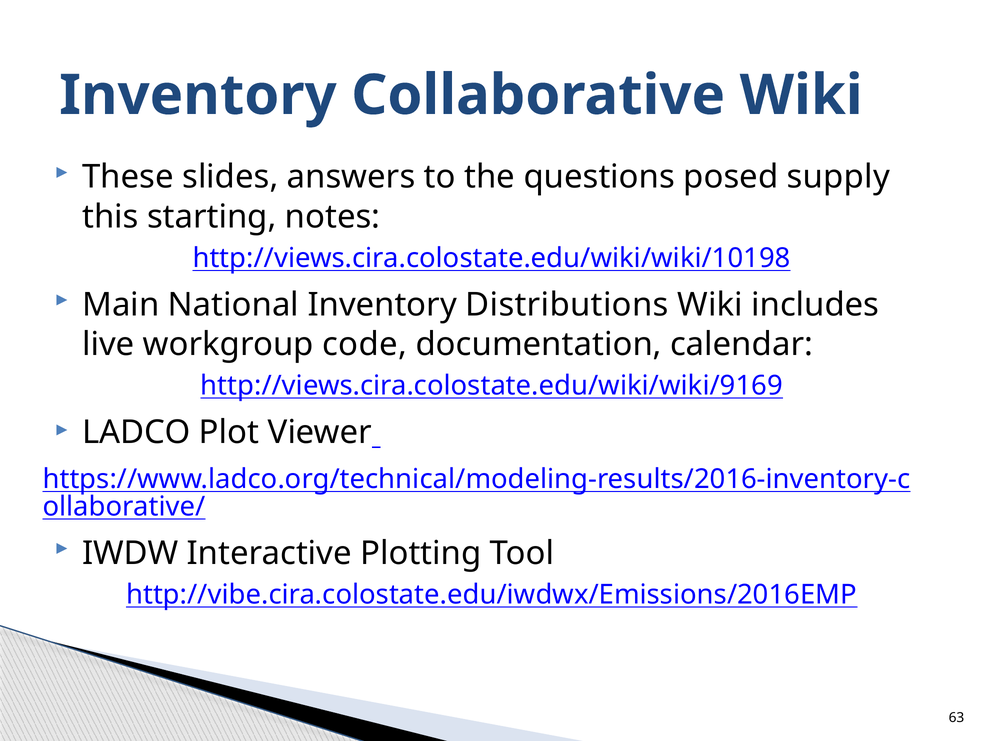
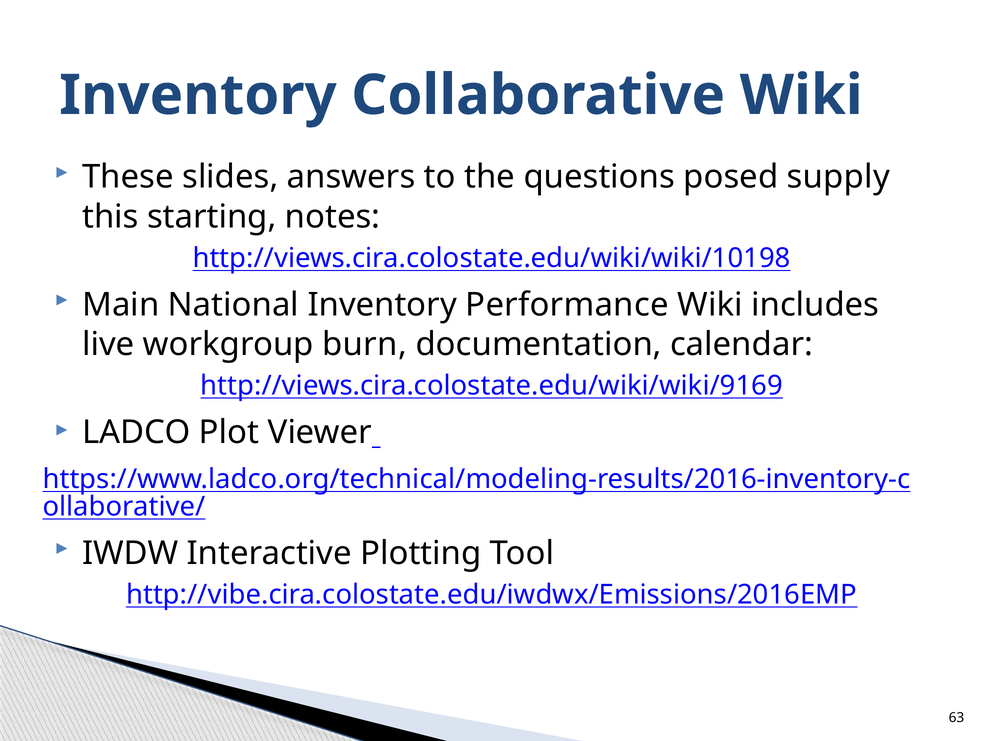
Distributions: Distributions -> Performance (567, 305)
code: code -> burn (365, 344)
